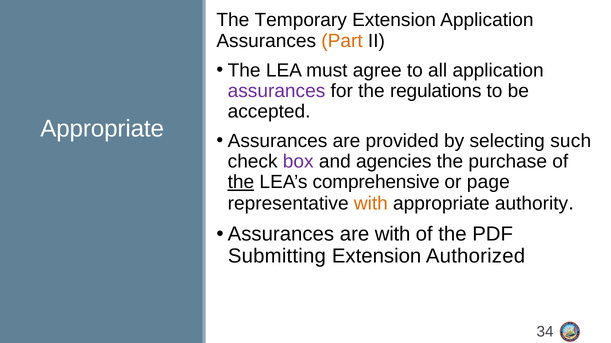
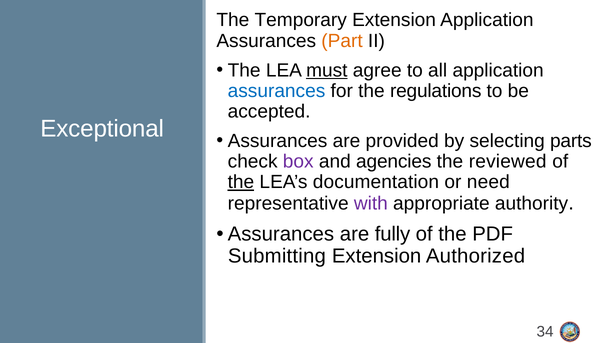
must underline: none -> present (327, 70)
assurances colour: purple -> blue (277, 91)
Appropriate: Appropriate -> Exceptional (102, 129)
such: such -> parts (571, 141)
purchase: purchase -> reviewed (508, 162)
comprehensive: comprehensive -> documentation (376, 182)
page: page -> need (488, 182)
with colour: orange -> purple (371, 204)
are with: with -> fully (393, 235)
